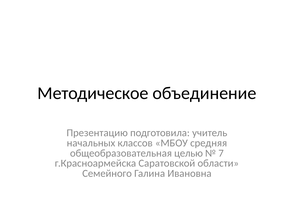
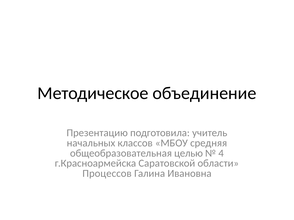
7: 7 -> 4 (221, 153)
Семейного: Семейного -> Процессов (107, 174)
